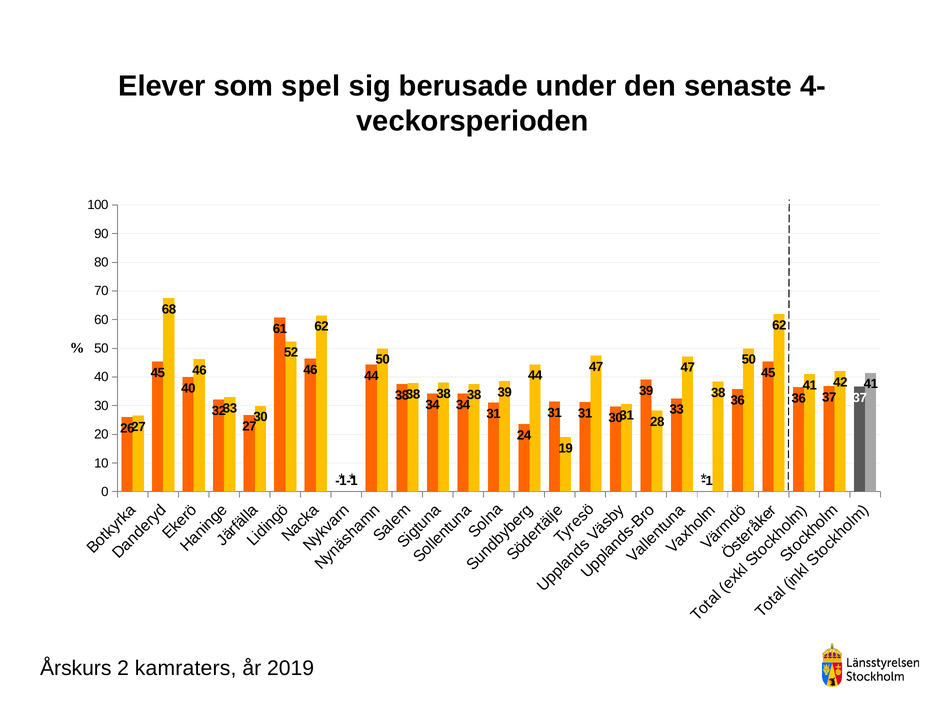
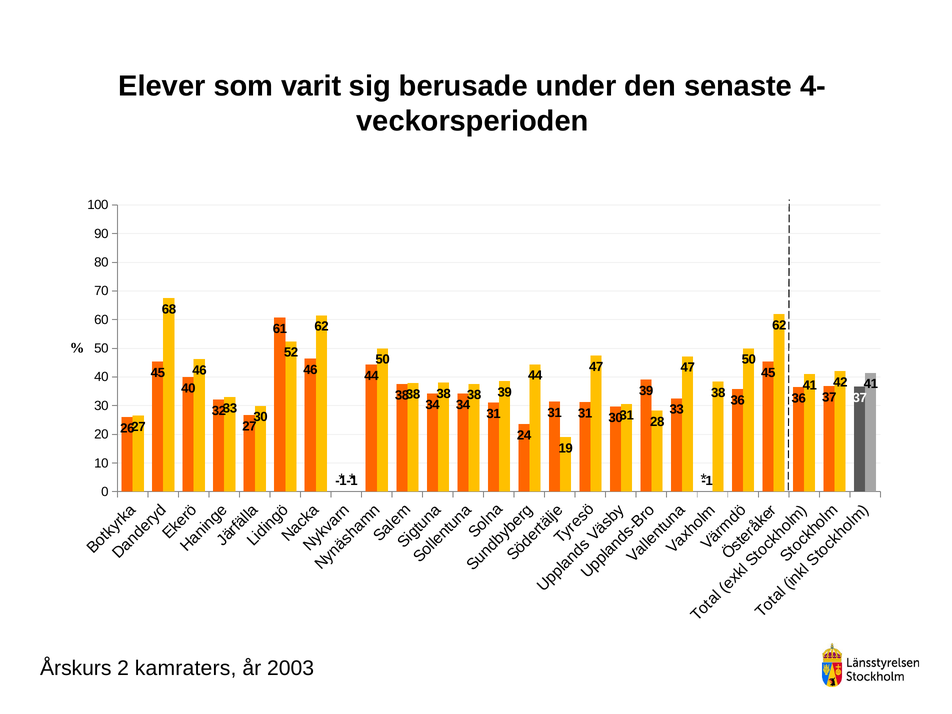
spel: spel -> varit (311, 86)
2019: 2019 -> 2003 (291, 668)
